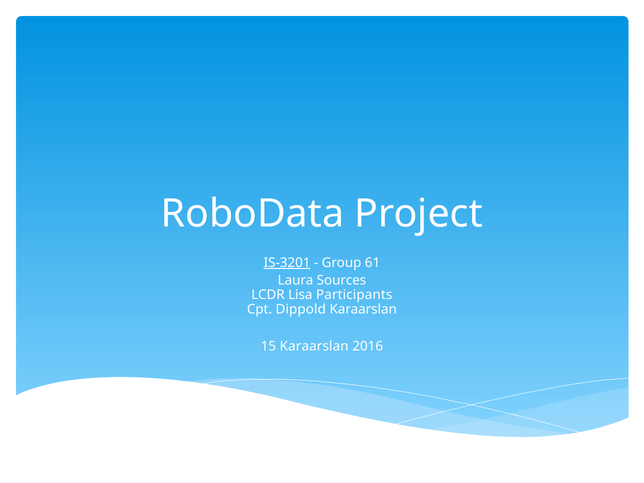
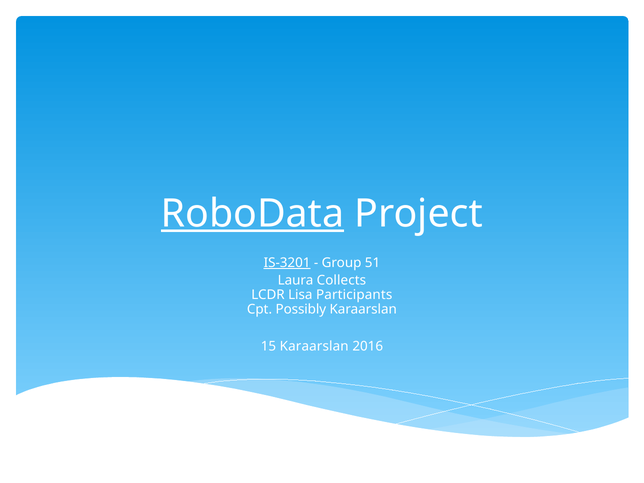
RoboData underline: none -> present (252, 214)
61: 61 -> 51 (373, 263)
Sources: Sources -> Collects (341, 280)
Dippold: Dippold -> Possibly (301, 309)
